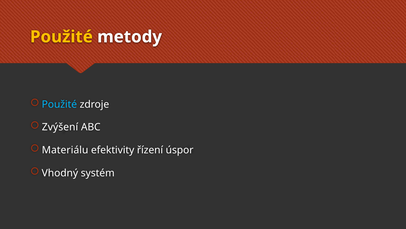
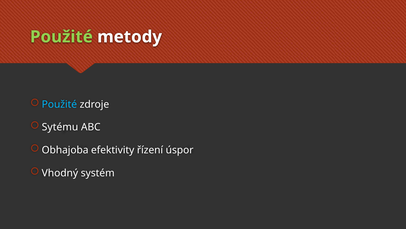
Použité colour: yellow -> light green (61, 37)
Zvýšení: Zvýšení -> Sytému (60, 127)
Materiálu: Materiálu -> Obhajoba (65, 150)
